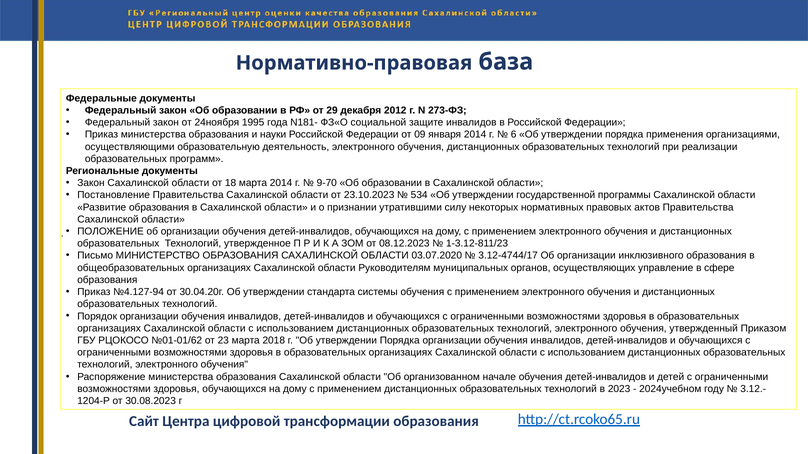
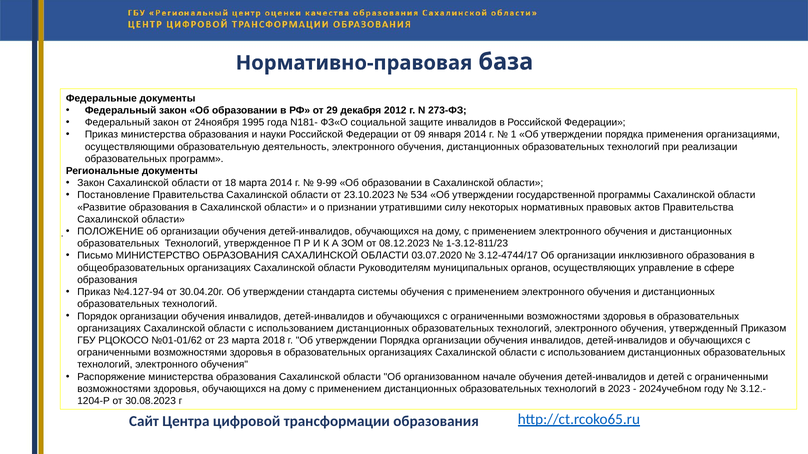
6: 6 -> 1 (514, 135)
9-70: 9-70 -> 9-99 (327, 183)
